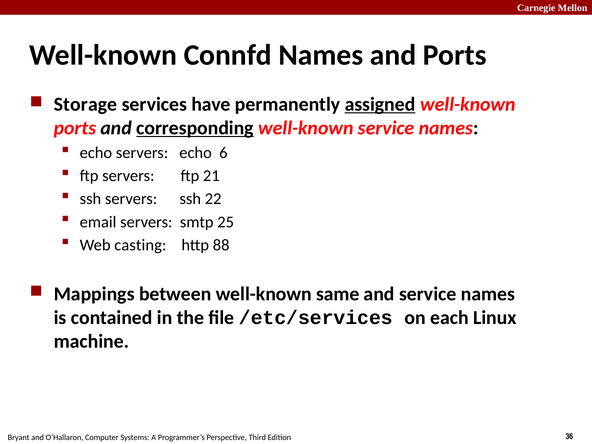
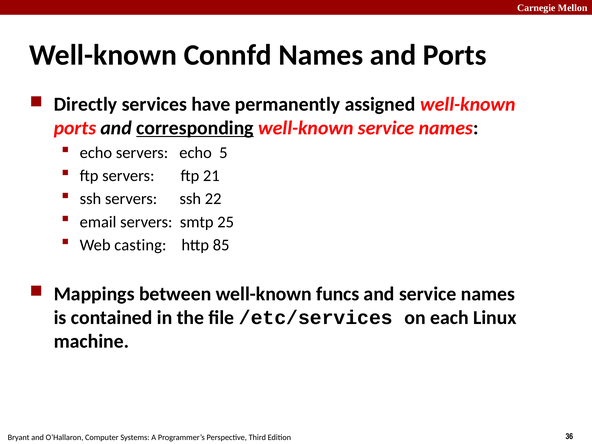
Storage: Storage -> Directly (86, 104)
assigned underline: present -> none (380, 104)
6: 6 -> 5 (223, 153)
88: 88 -> 85 (221, 245)
same: same -> funcs (338, 294)
